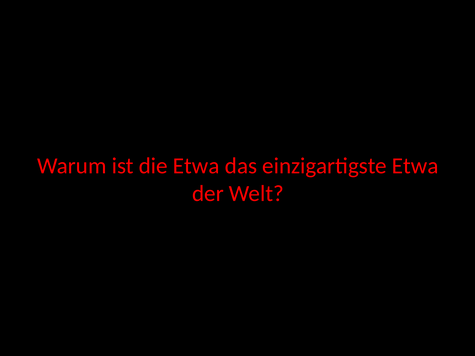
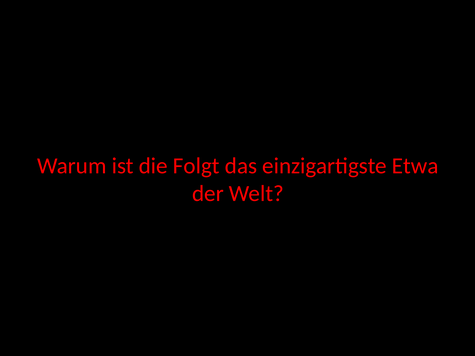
die Etwa: Etwa -> Folgt (196, 166)
